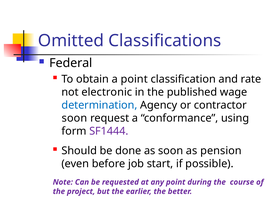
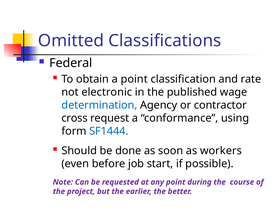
soon: soon -> cross (75, 118)
SF1444 colour: purple -> blue (109, 131)
pension: pension -> workers (221, 151)
